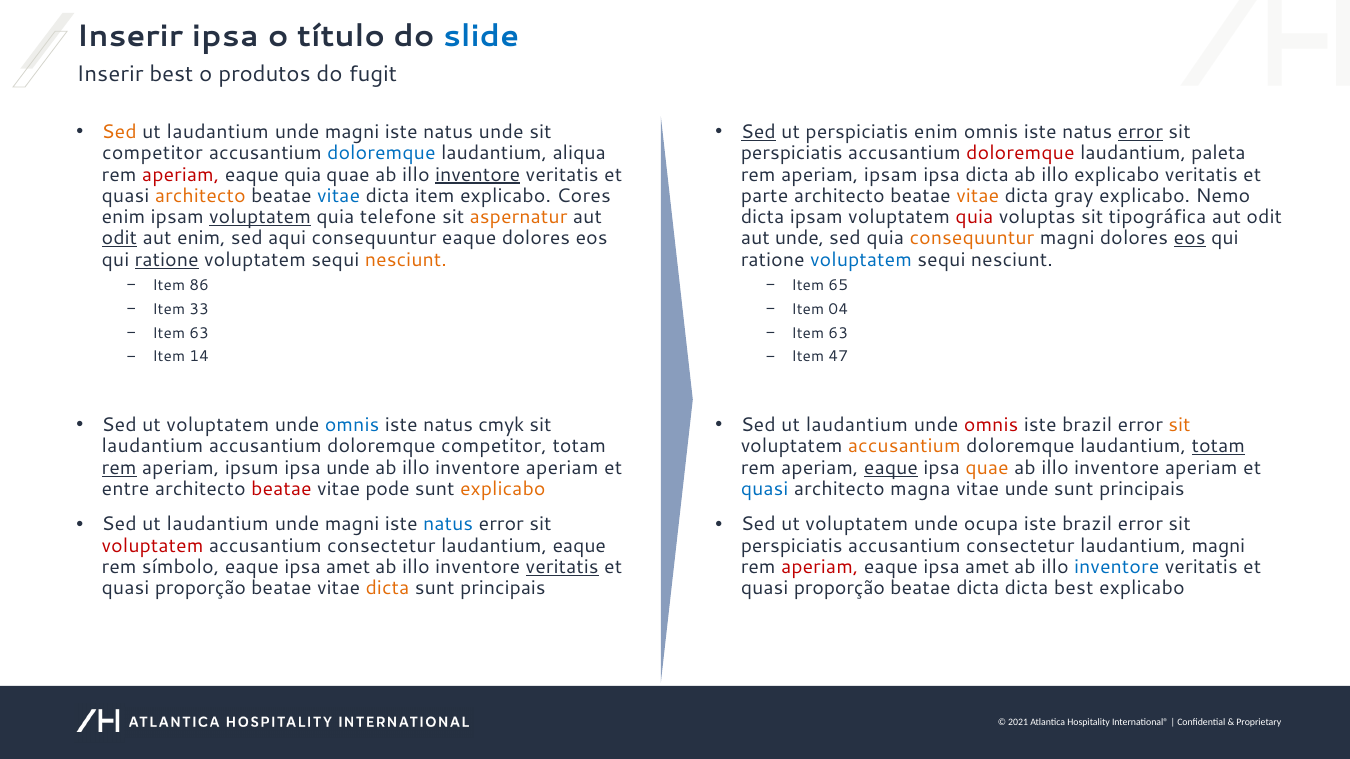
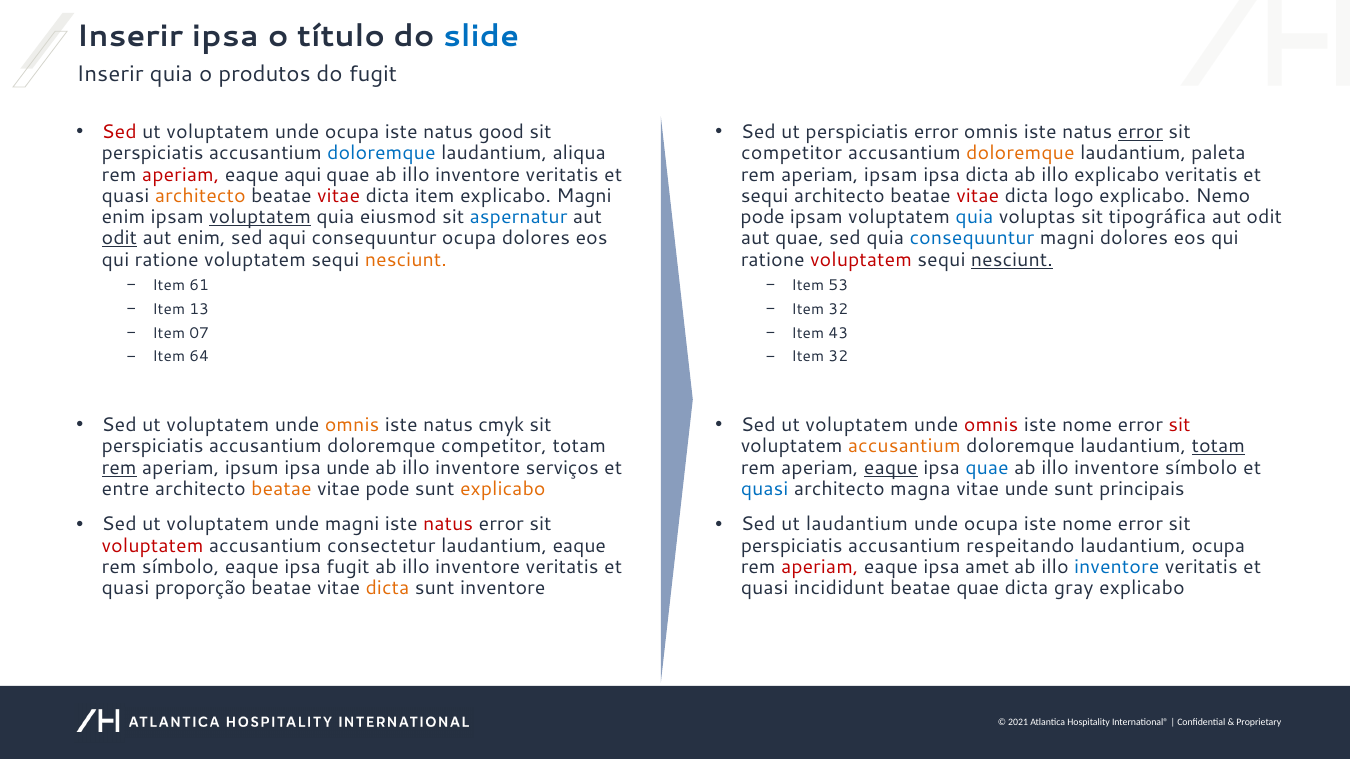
Inserir best: best -> quia (171, 74)
Sed colour: orange -> red (119, 132)
laudantium: laudantium -> voluptatem (218, 132)
magni: magni -> ocupa (352, 132)
natus unde: unde -> good (501, 132)
Sed underline: present -> none (758, 132)
perspiciatis enim: enim -> error (936, 132)
competitor: competitor -> perspiciatis (153, 153)
perspiciatis: perspiciatis -> competitor (792, 153)
doloremque colour: red -> orange (1020, 153)
eaque quia: quia -> aqui (303, 175)
inventore underline: present -> none (478, 175)
vitae colour: blue -> red (339, 196)
explicabo Cores: Cores -> Magni (584, 196)
parte: parte -> sequi (765, 196)
vitae colour: orange -> red (978, 196)
gray: gray -> logo (1074, 196)
telefone: telefone -> eiusmod (398, 217)
aspernatur colour: orange -> blue (519, 217)
dicta: dicta -> pode (763, 217)
quia colour: red -> blue (974, 217)
consequuntur eaque: eaque -> ocupa (469, 239)
aut unde: unde -> quae (799, 239)
consequuntur colour: orange -> blue (972, 239)
eos underline: present -> none (1190, 239)
ratione underline: present -> none (167, 260)
voluptatem colour: blue -> red (861, 260)
nesciunt underline: none -> present (1012, 260)
86: 86 -> 61 (199, 286)
65: 65 -> 53 (838, 286)
33: 33 -> 13 (199, 310)
04: 04 -> 32 (838, 310)
63: 63 -> 07 (199, 333)
63: 63 -> 43 (838, 333)
14: 14 -> 64 (199, 357)
47: 47 -> 32 (838, 357)
omnis colour: blue -> orange (352, 425)
laudantium: laudantium -> voluptatem (857, 425)
brazil: brazil -> nome (1087, 425)
sit colour: orange -> red (1180, 425)
laudantium: laudantium -> perspiciatis (153, 447)
aperiam: aperiam -> serviços (562, 468)
quae colour: orange -> blue (987, 468)
aperiam: aperiam -> símbolo (1201, 468)
beatae colour: red -> orange (281, 489)
laudantium: laudantium -> voluptatem (218, 525)
natus colour: blue -> red (448, 525)
voluptatem: voluptatem -> laudantium (857, 525)
brazil: brazil -> nome (1087, 525)
consectetur: consectetur -> respeitando (1020, 546)
laudantium magni: magni -> ocupa (1218, 546)
amet: amet -> fugit (348, 567)
veritatis underline: present -> none (562, 567)
principais: principais -> inventore (503, 588)
proporção: proporção -> incididunt (839, 588)
beatae dicta: dicta -> quae (978, 588)
dicta best: best -> gray (1074, 588)
